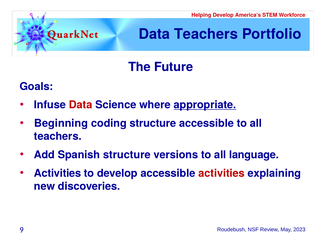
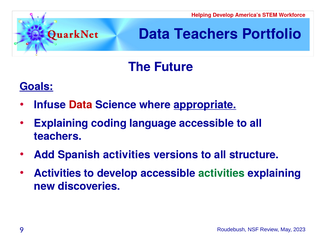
Goals underline: none -> present (36, 86)
Beginning: Beginning -> Explaining (61, 123)
coding structure: structure -> language (153, 123)
Spanish structure: structure -> activities (127, 155)
language: language -> structure (254, 155)
activities colour: red -> green (222, 173)
